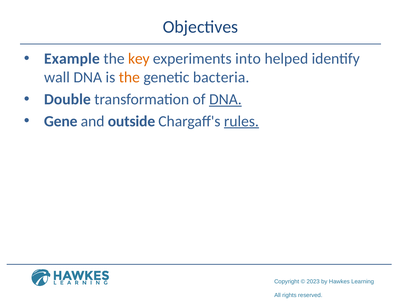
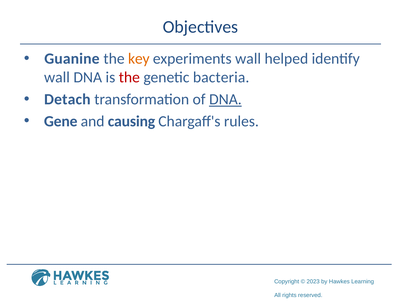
Example: Example -> Guanine (72, 59)
experiments into: into -> wall (248, 59)
the colour: orange -> red (129, 77)
Double: Double -> Detach (67, 99)
outside: outside -> causing (131, 121)
rules underline: present -> none (241, 121)
